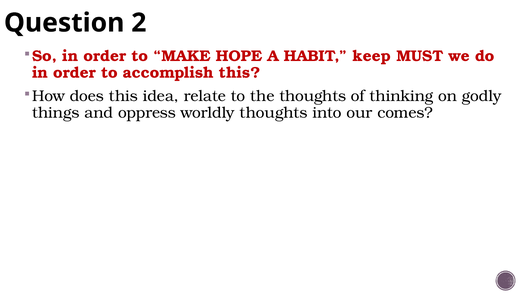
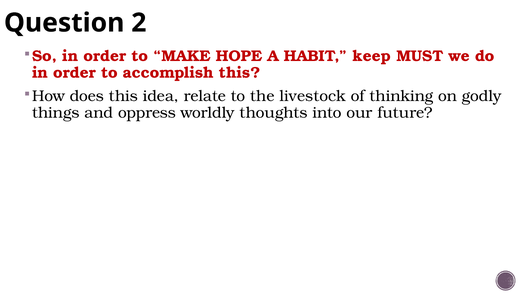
the thoughts: thoughts -> livestock (313, 96)
comes: comes -> future (405, 113)
